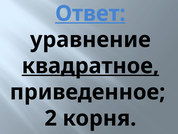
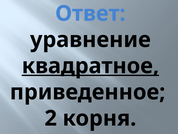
Ответ underline: present -> none (90, 14)
